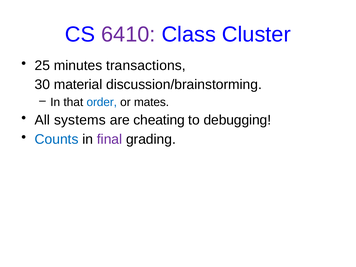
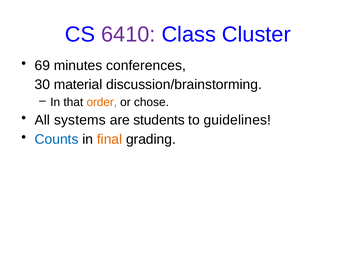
25: 25 -> 69 (42, 66)
transactions: transactions -> conferences (146, 66)
order colour: blue -> orange (102, 102)
mates: mates -> chose (151, 102)
cheating: cheating -> students (159, 120)
debugging: debugging -> guidelines (237, 120)
final colour: purple -> orange (110, 139)
